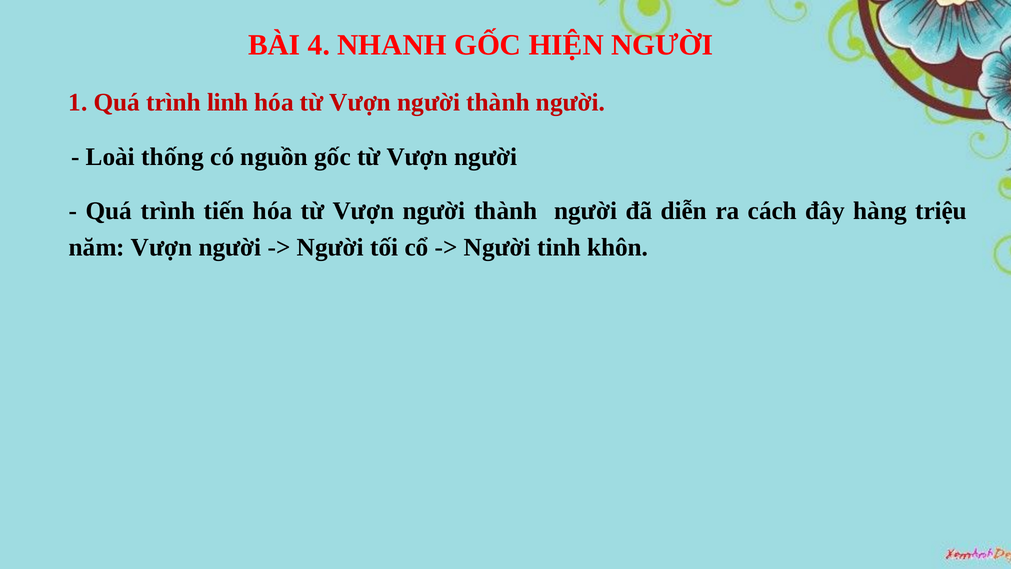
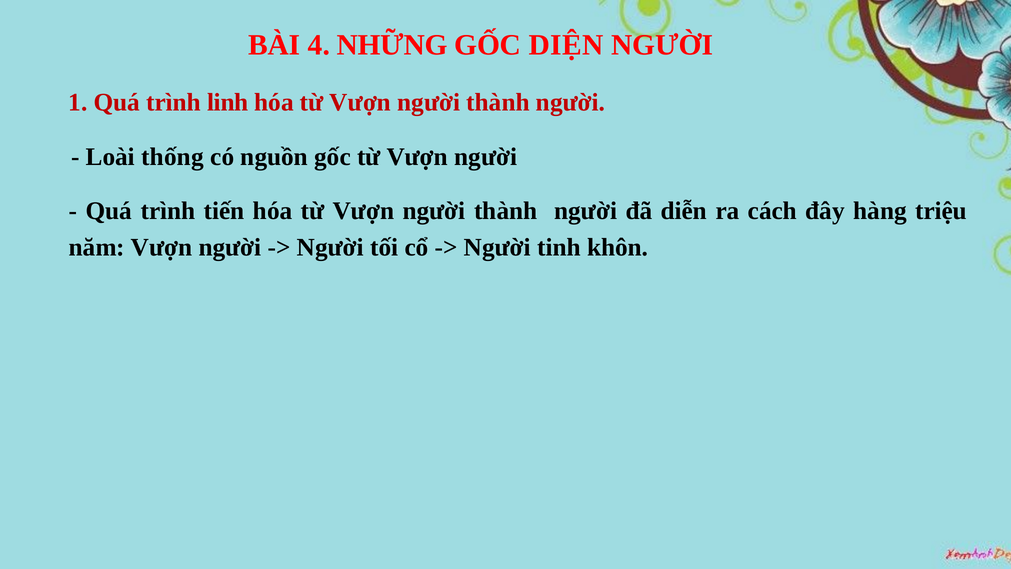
NHANH: NHANH -> NHỮNG (392, 45)
HIỆN: HIỆN -> DIỆN (566, 45)
